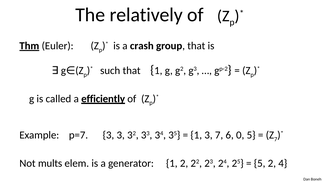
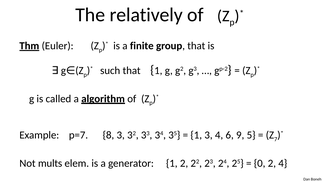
crash: crash -> finite (142, 46)
efficiently: efficiently -> algorithm (103, 99)
p=7 3: 3 -> 8 (108, 135)
3 7: 7 -> 4 (219, 135)
0: 0 -> 9 (240, 135)
5: 5 -> 0 (260, 163)
